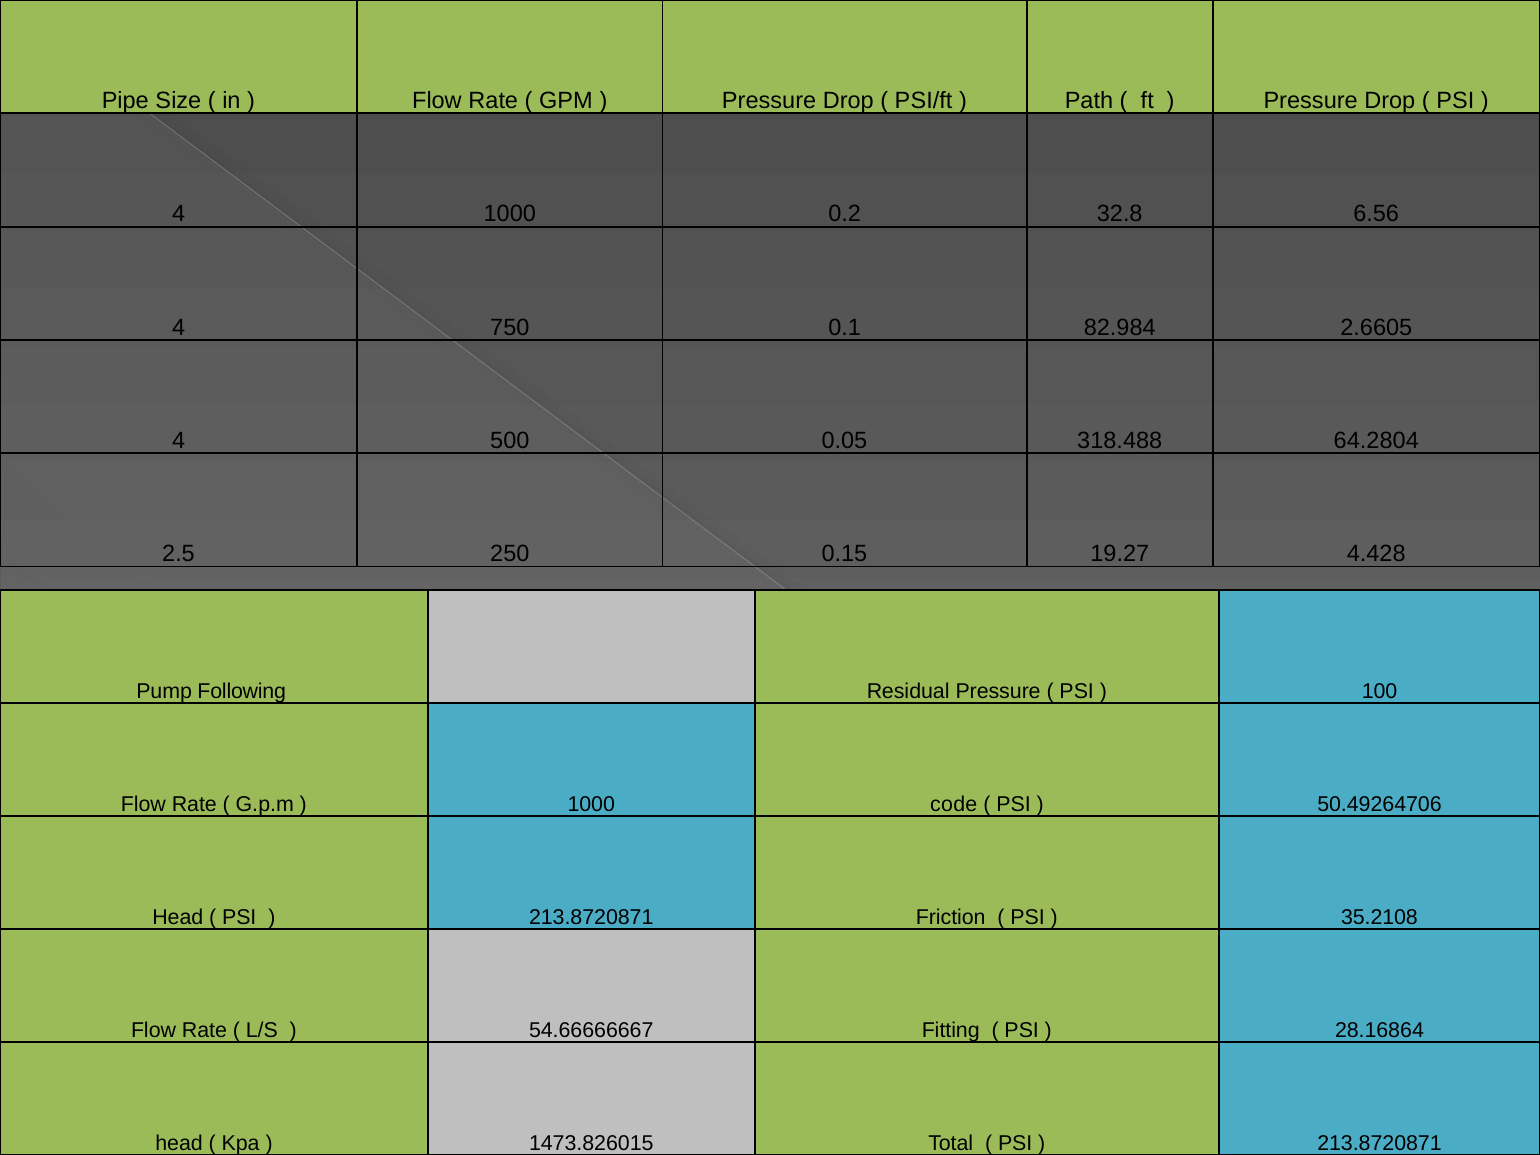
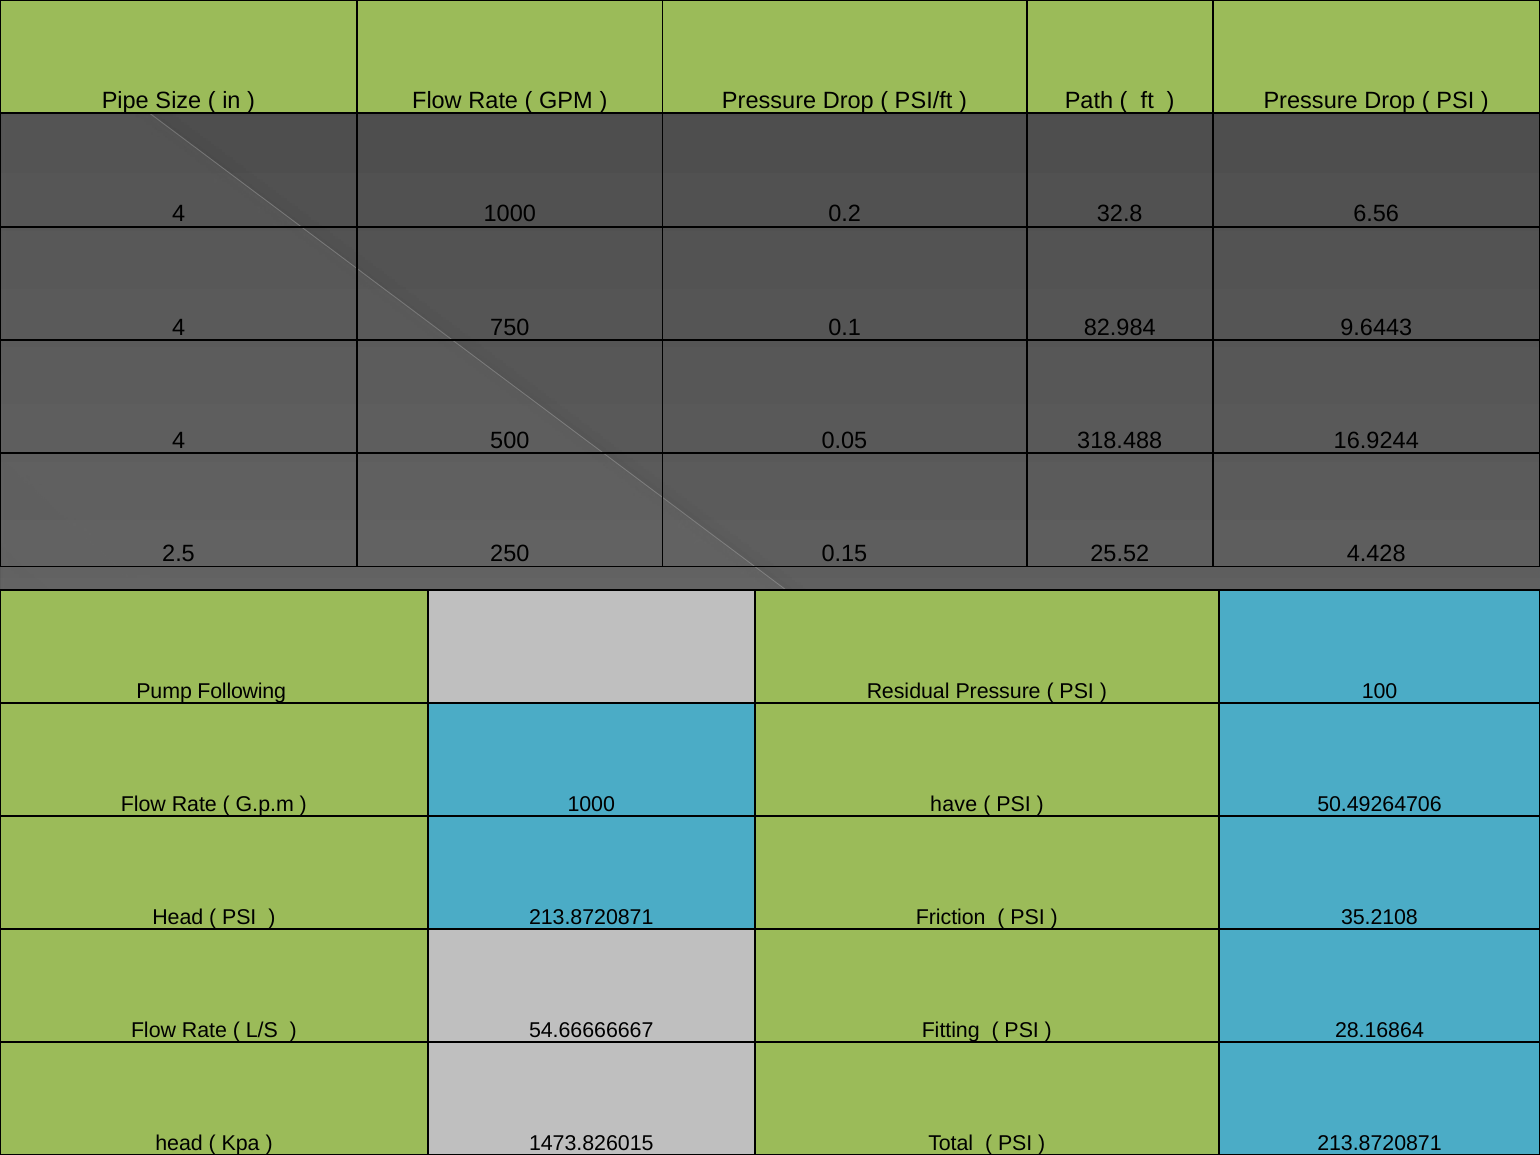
2.6605: 2.6605 -> 9.6443 (1376, 327)
64.2804: 64.2804 -> 16.9244 (1376, 441)
19.27: 19.27 -> 25.52 (1120, 554)
code: code -> have (954, 804)
